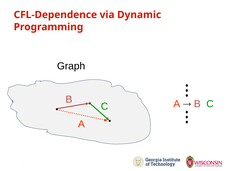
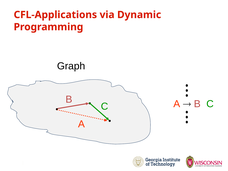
CFL-Dependence: CFL-Dependence -> CFL-Applications (55, 15)
